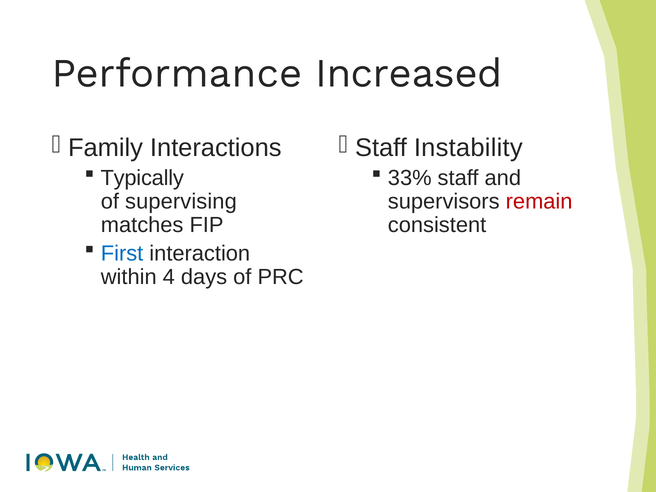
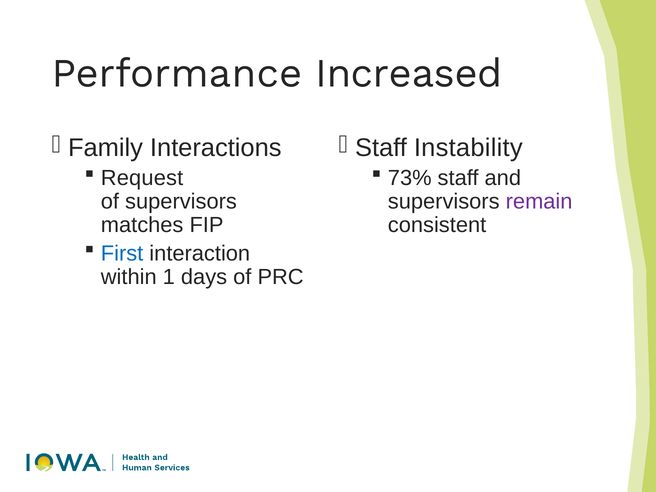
Typically: Typically -> Request (142, 178)
33%: 33% -> 73% (410, 178)
of supervising: supervising -> supervisors (181, 202)
remain colour: red -> purple (539, 202)
4: 4 -> 1 (169, 277)
